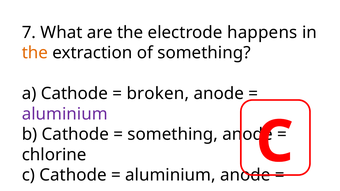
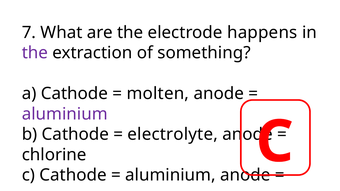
the colour: orange -> purple (35, 53)
broken: broken -> molten (158, 94)
something: something -> electrolyte (173, 134)
